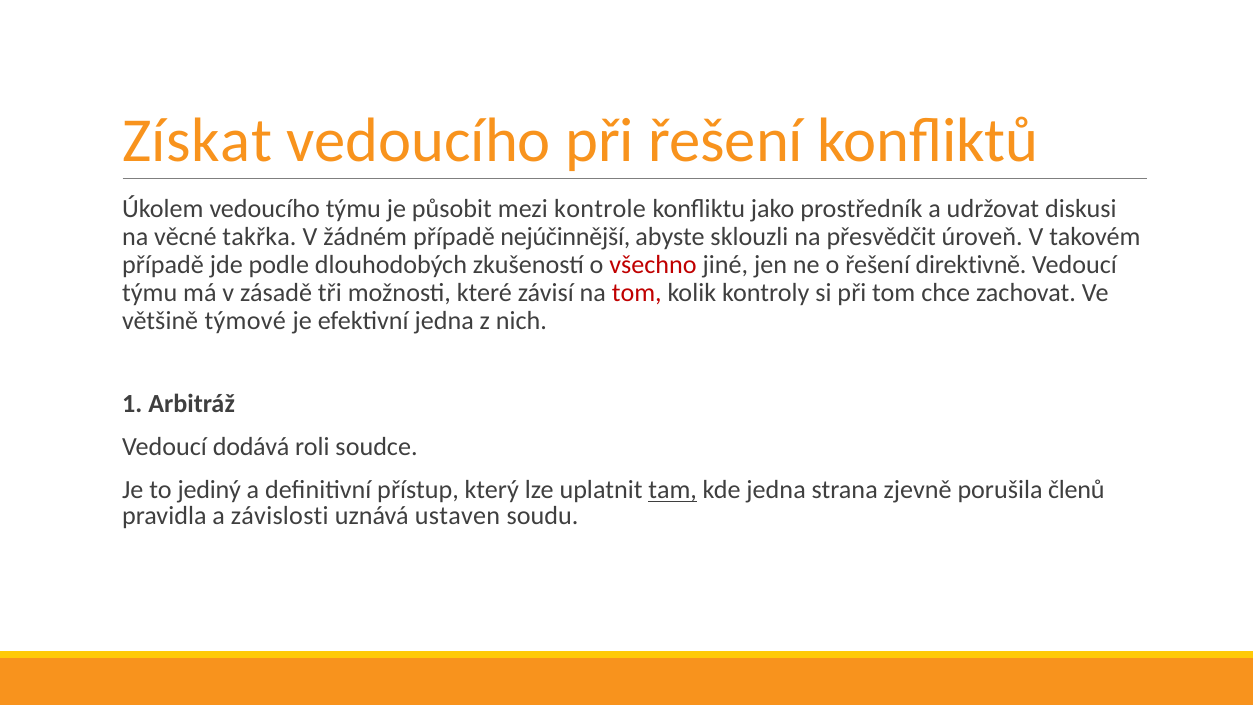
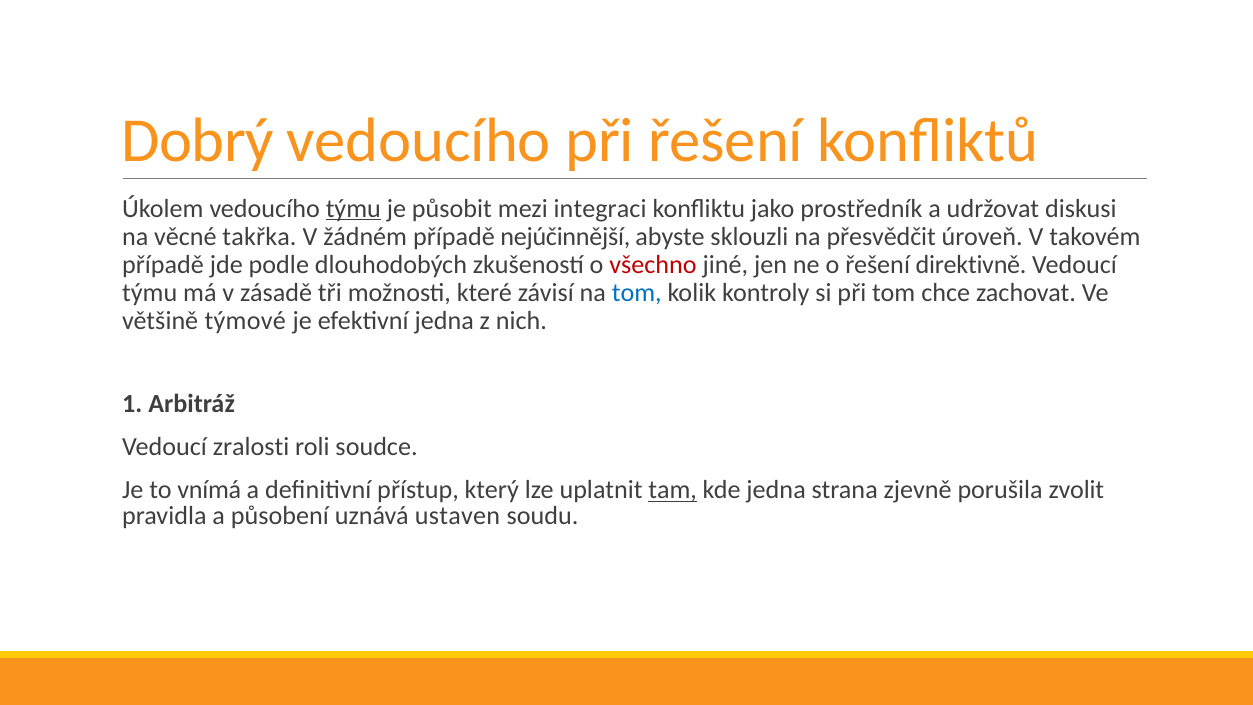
Získat: Získat -> Dobrý (198, 140)
týmu underline: none -> present (353, 208)
kontrole: kontrole -> integraci (600, 208)
tom colour: red -> blue (637, 293)
dodává: dodává -> zralosti (251, 447)
jediný: jediný -> vnímá (209, 490)
členů: členů -> zvolit (1076, 490)
závislosti: závislosti -> působení (280, 515)
